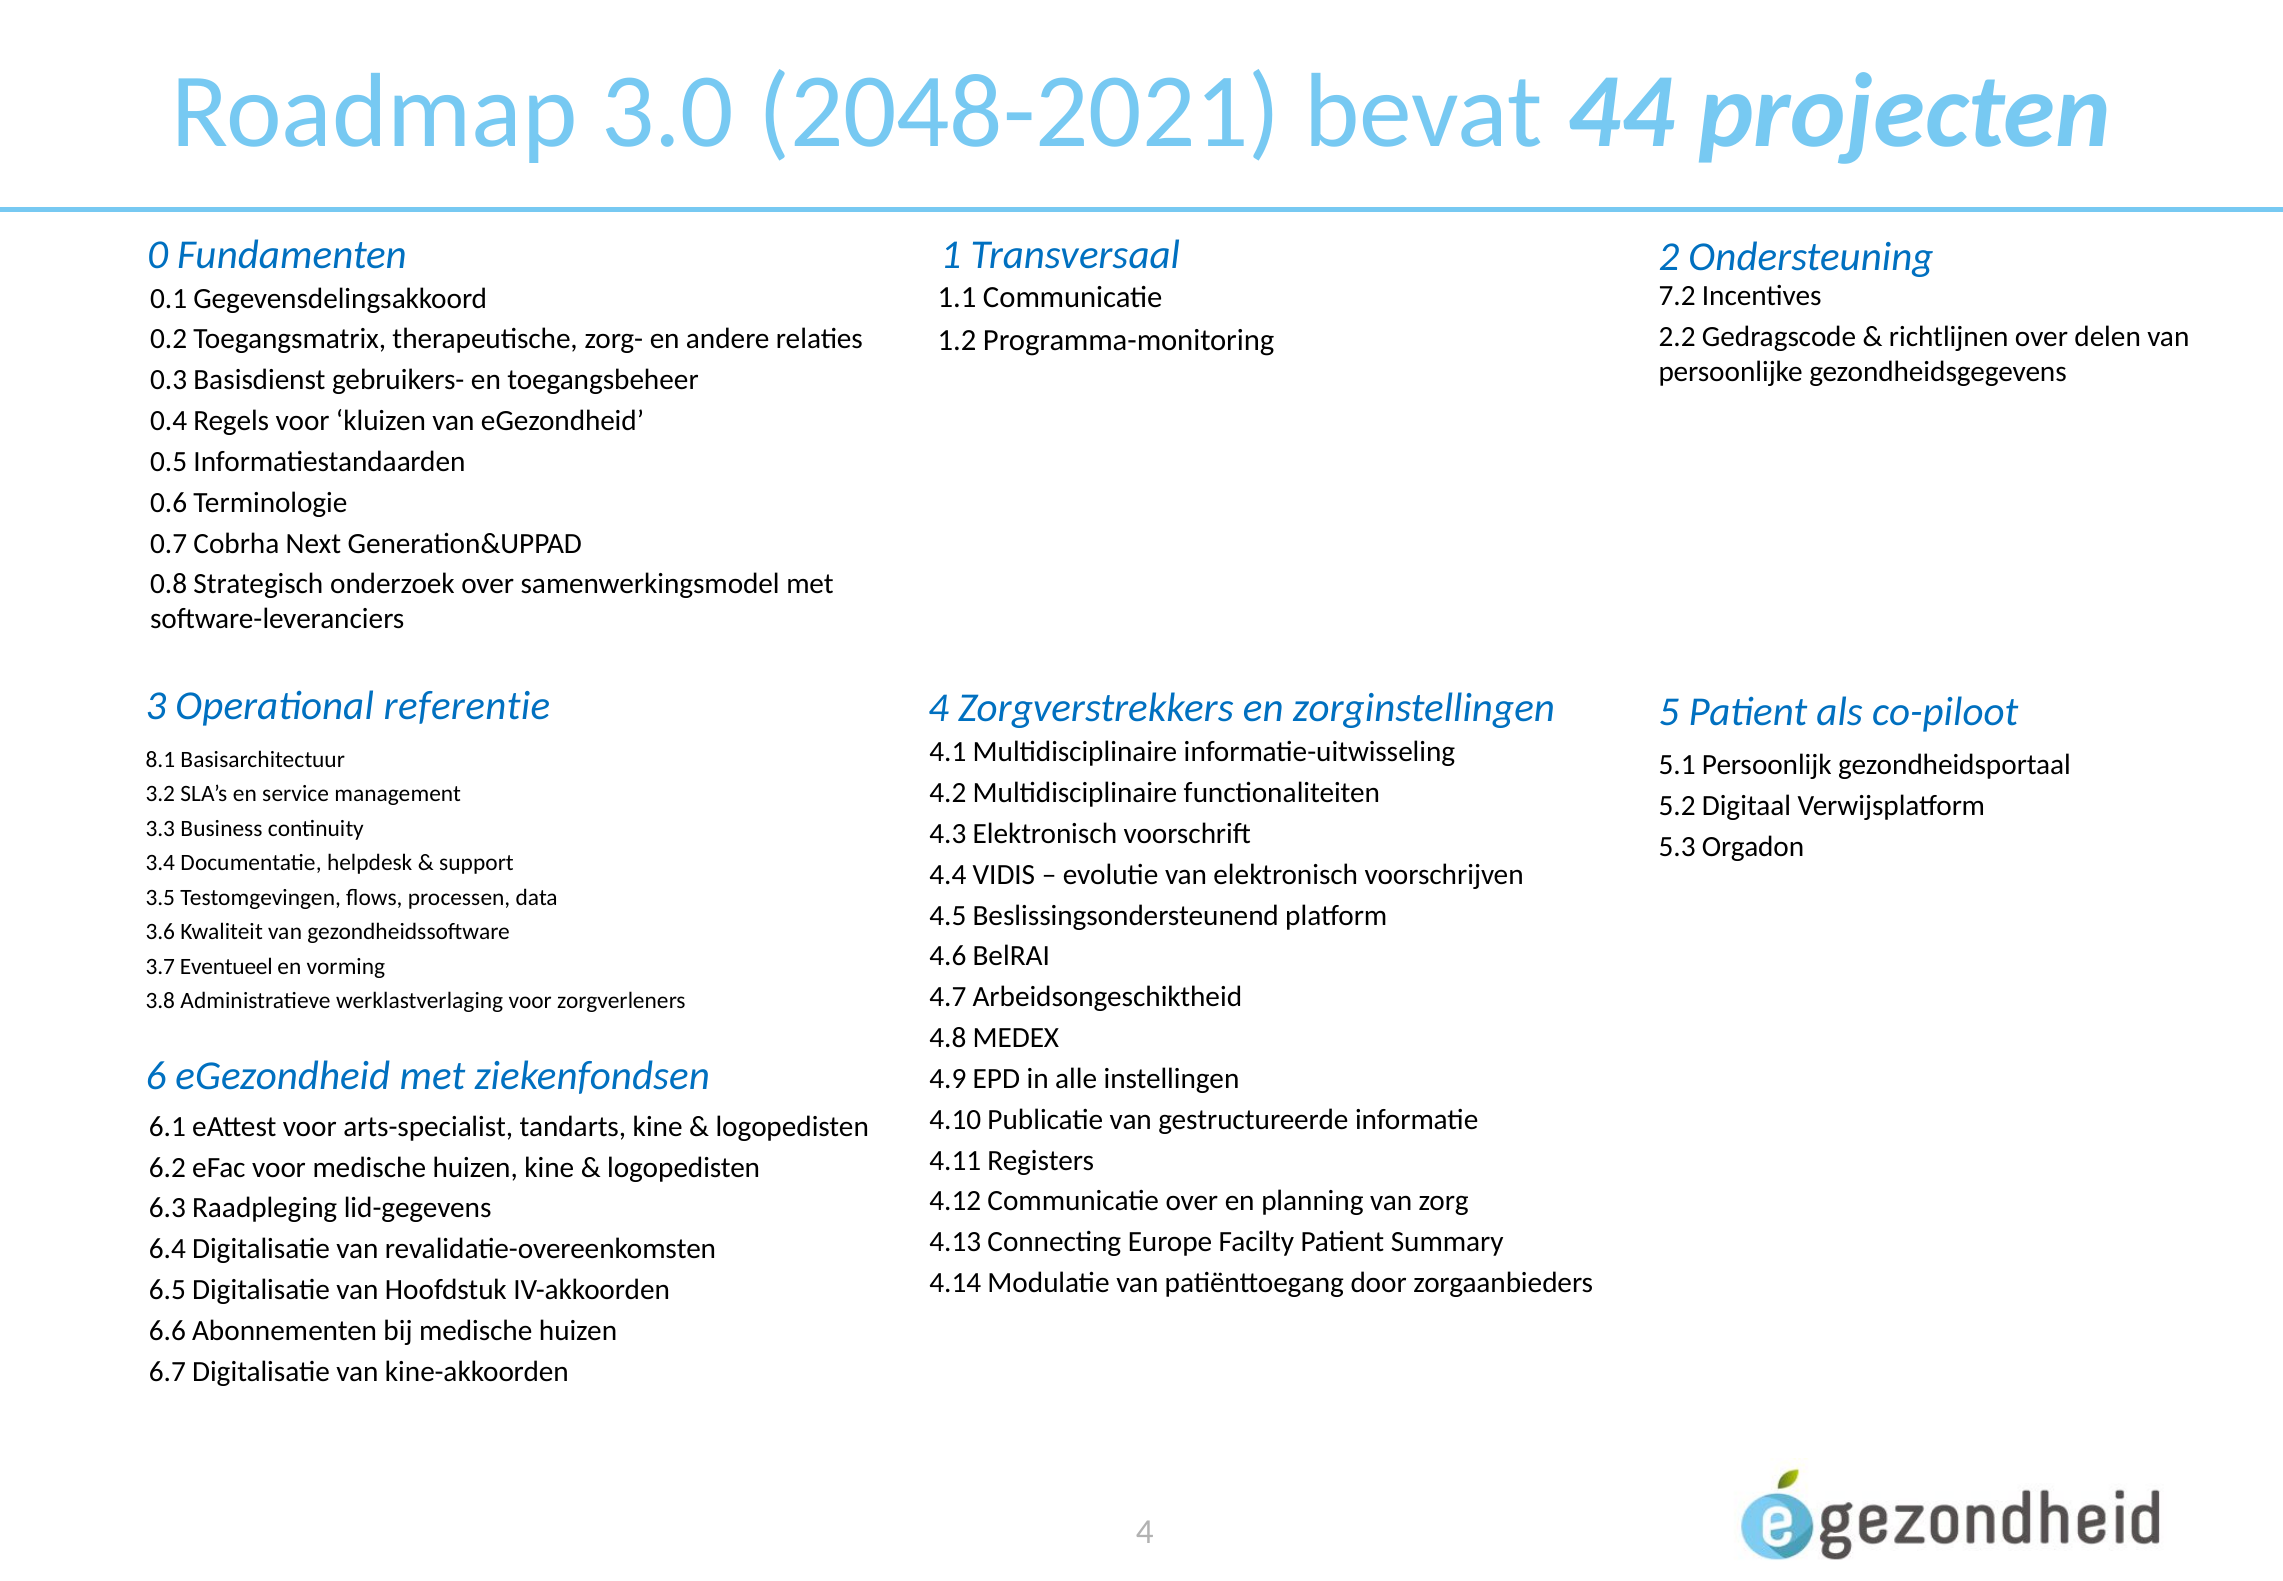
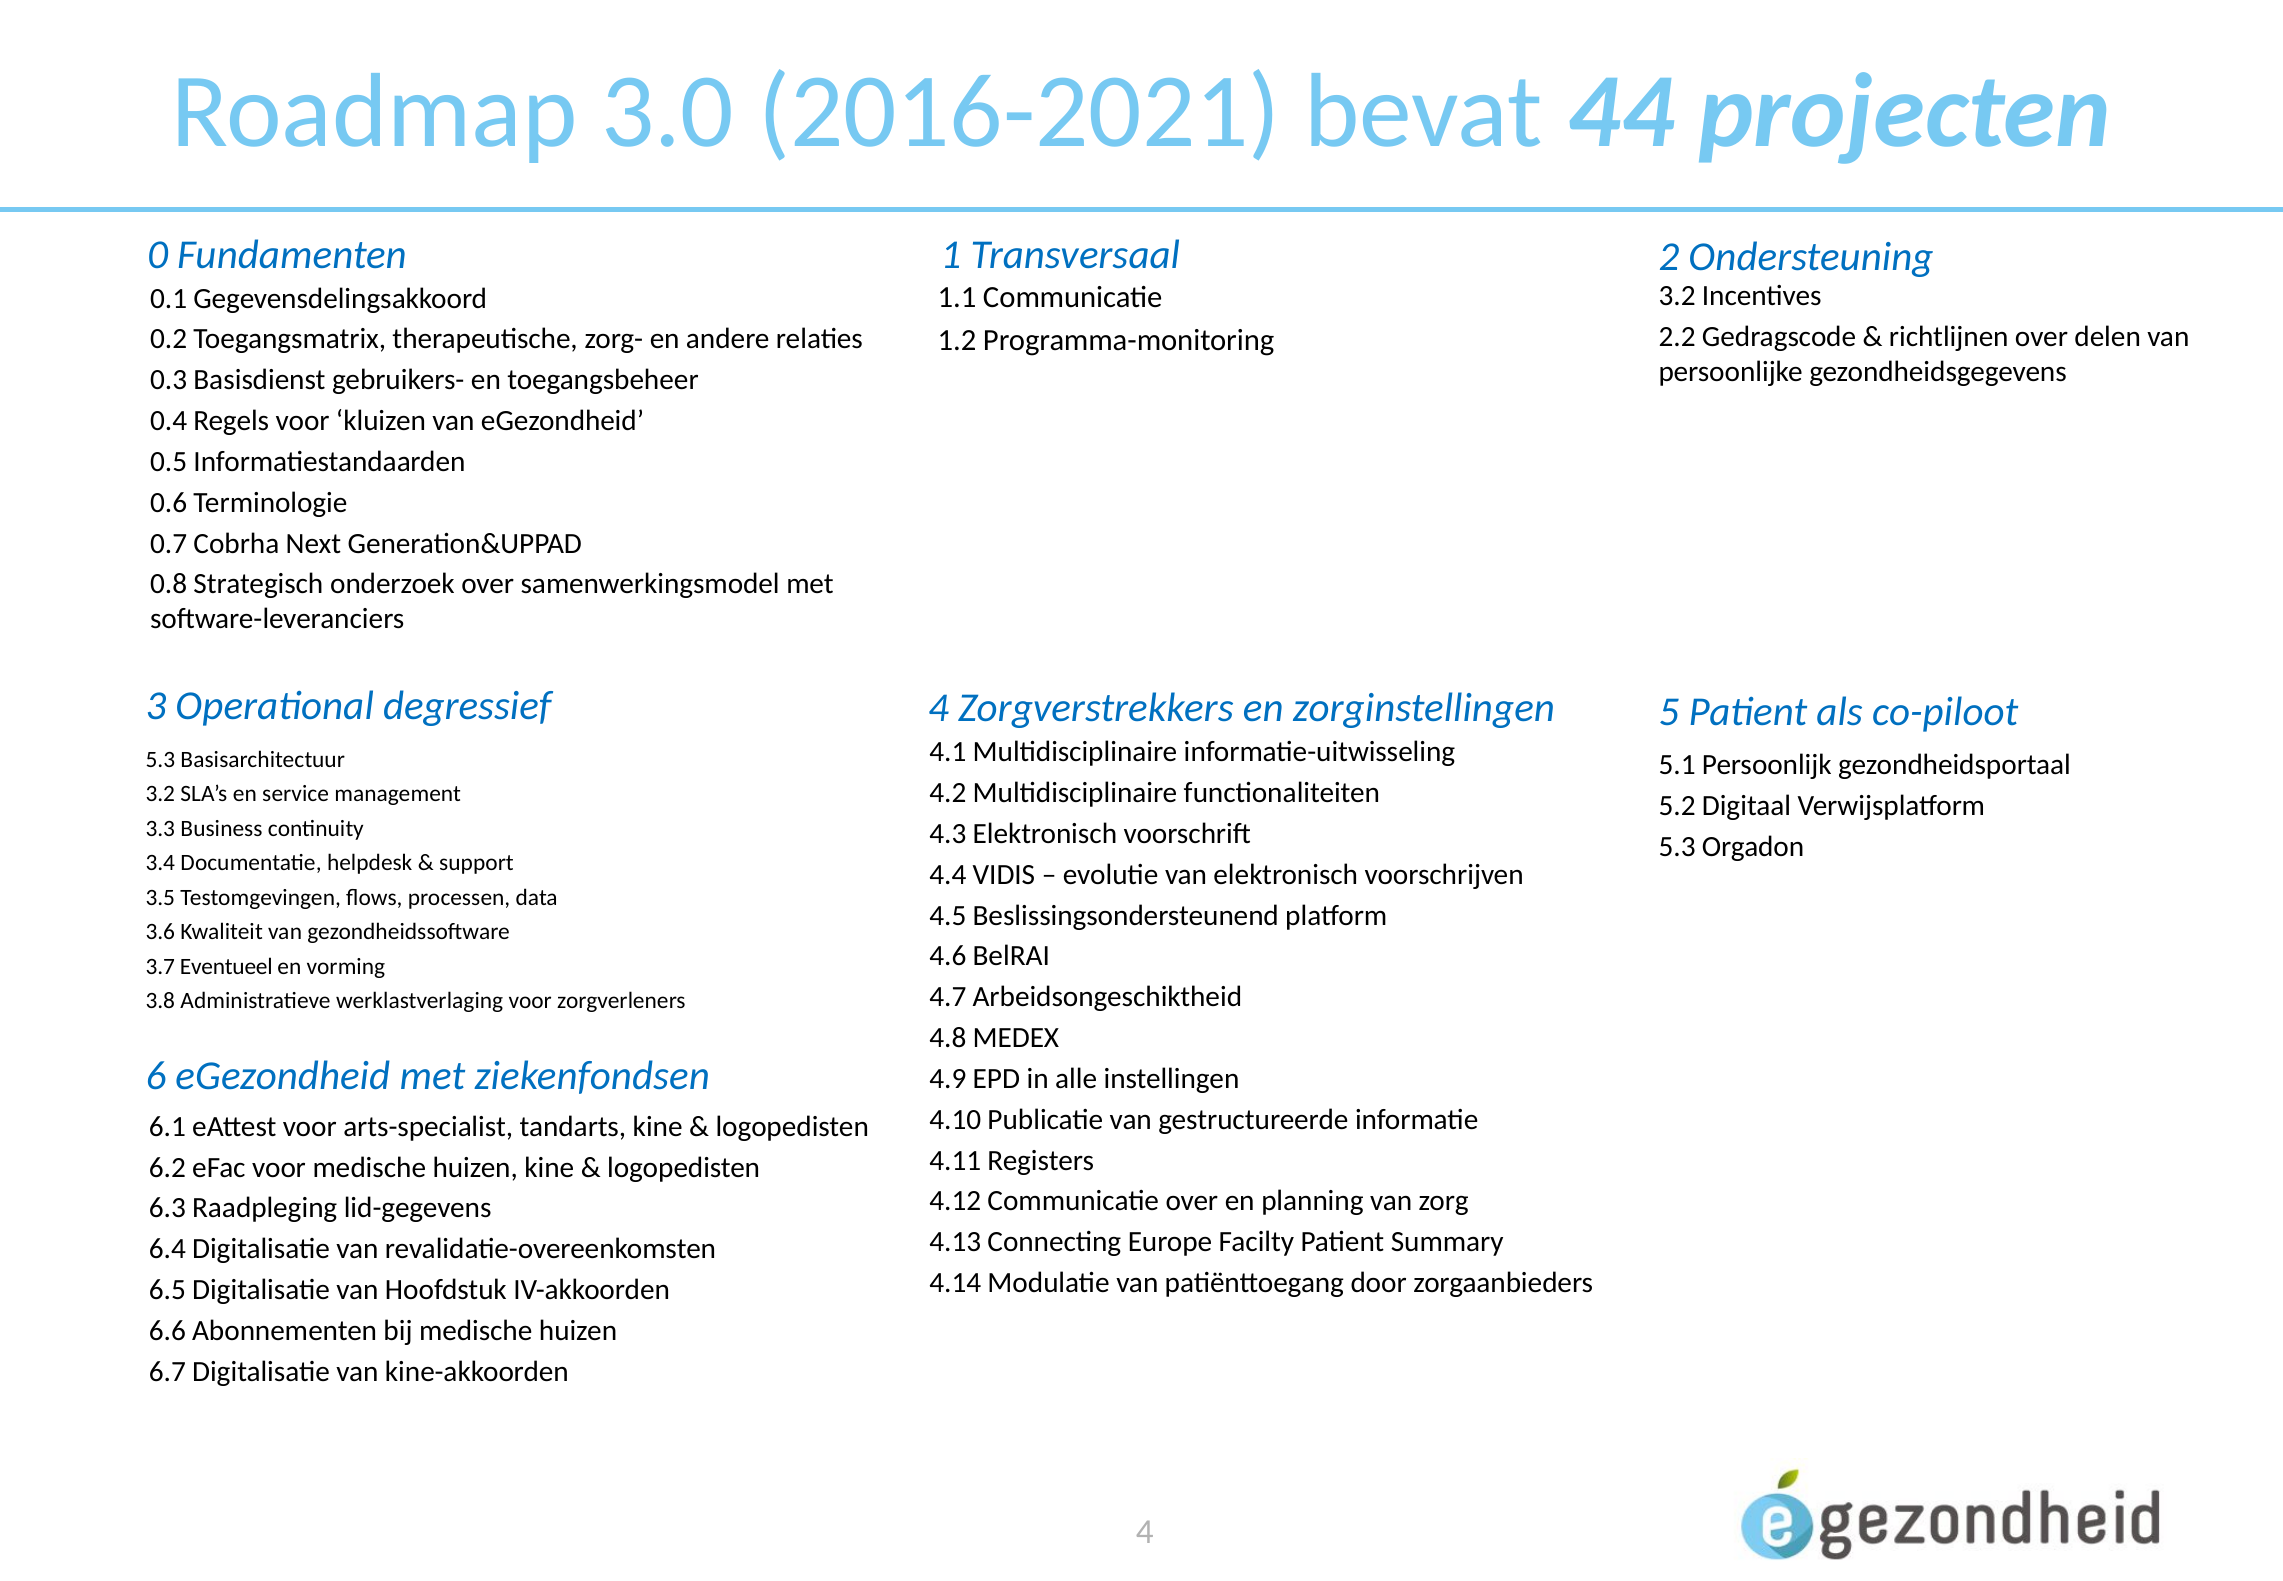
2048-2021: 2048-2021 -> 2016-2021 (1019, 112)
7.2: 7.2 -> 3.2 (1677, 296)
referentie: referentie -> degressief (467, 706)
8.1: 8.1 -> 5.3 (160, 759)
